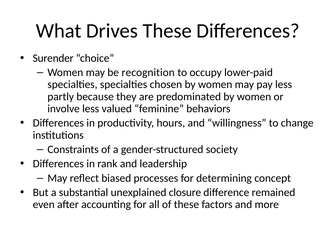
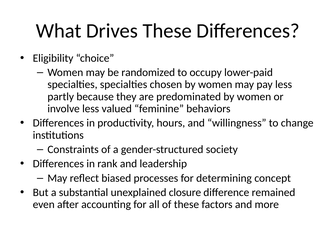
Surender: Surender -> Eligibility (53, 58)
recognition: recognition -> randomized (148, 72)
